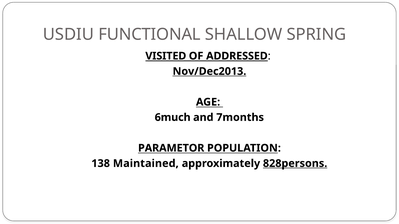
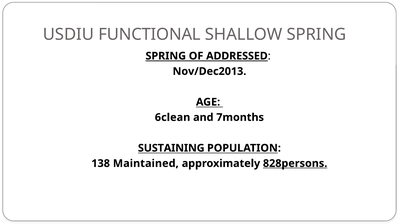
VISITED: VISITED -> SPRING (166, 56)
Nov/Dec2013 underline: present -> none (209, 71)
6much: 6much -> 6clean (173, 118)
PARAMETOR: PARAMETOR -> SUSTAINING (171, 148)
